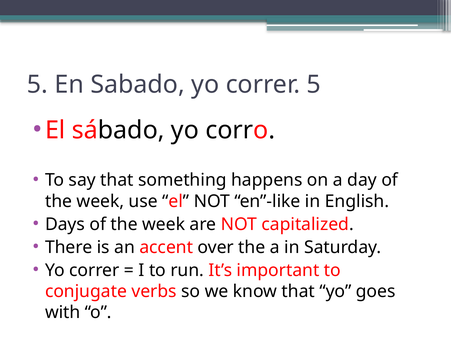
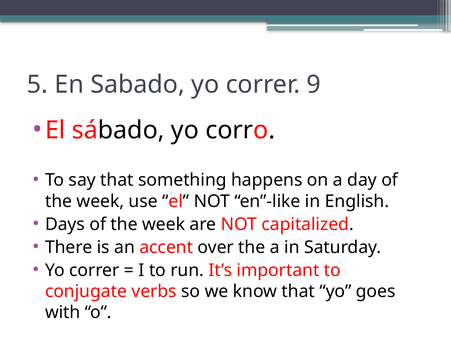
correr 5: 5 -> 9 (314, 84)
